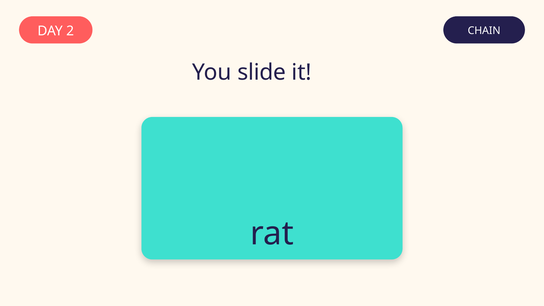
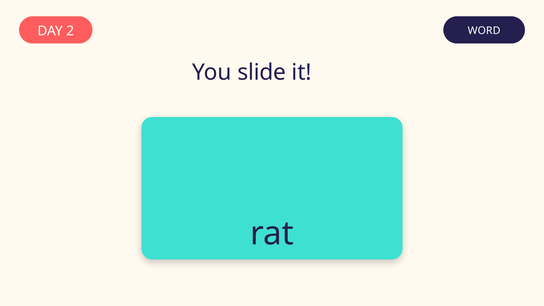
CHAIN: CHAIN -> WORD (484, 31)
